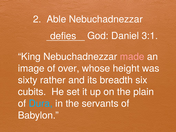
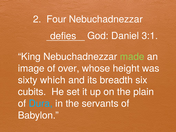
Able: Able -> Four (56, 19)
made colour: pink -> light green (132, 57)
rather: rather -> which (53, 80)
